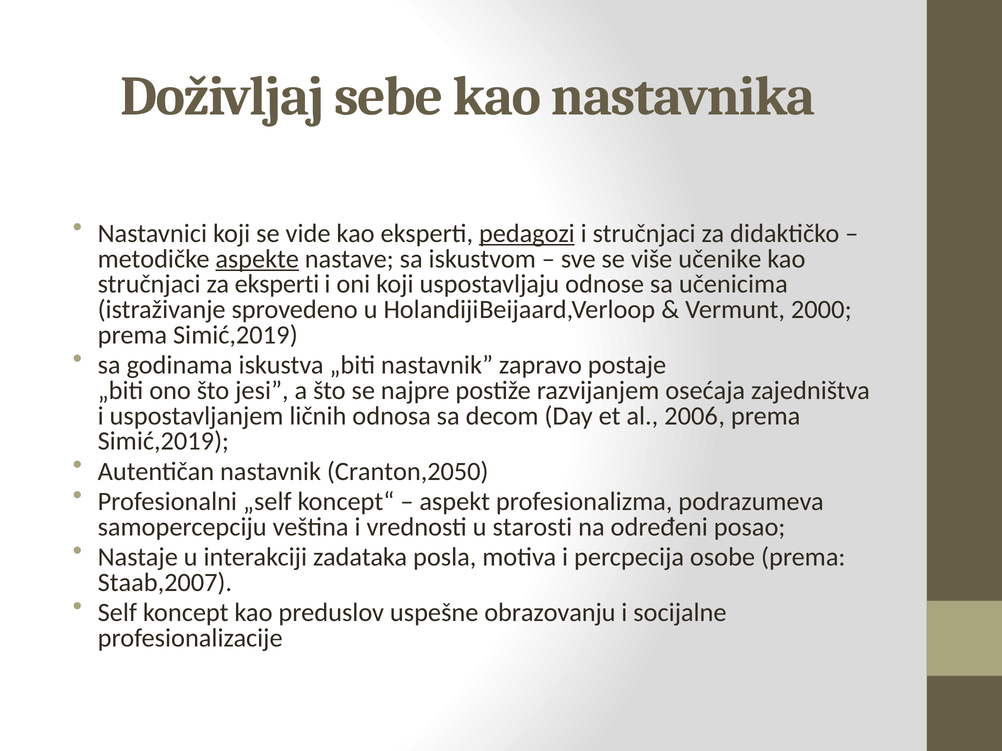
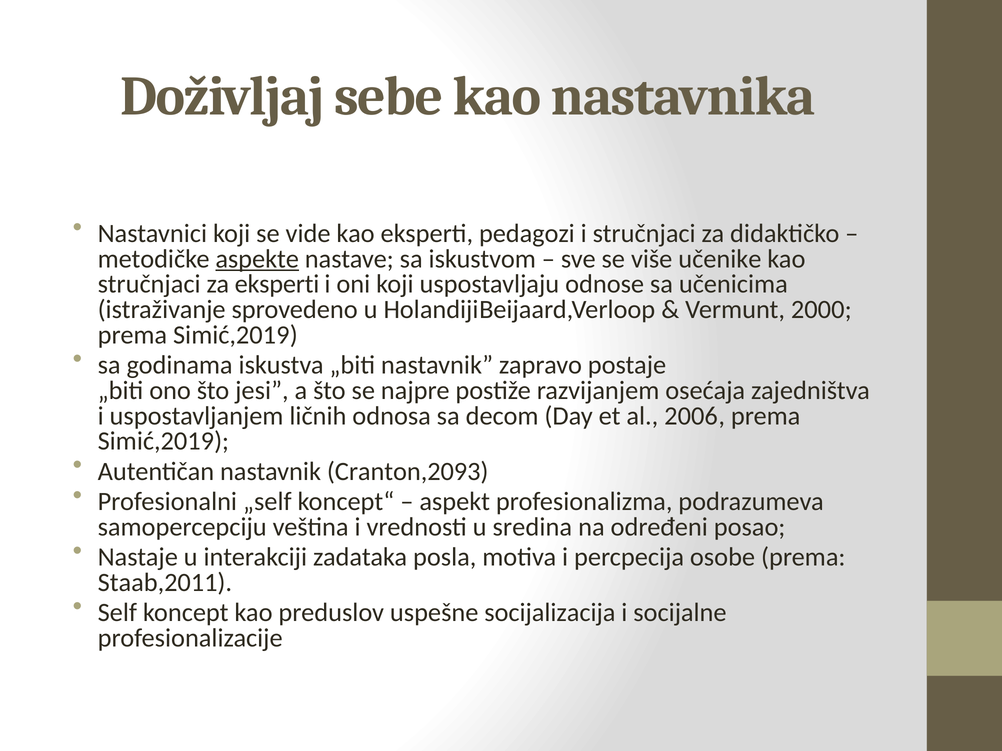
pedagozi underline: present -> none (527, 234)
Cranton,2050: Cranton,2050 -> Cranton,2093 (408, 472)
starosti: starosti -> sredina (532, 527)
Staab,2007: Staab,2007 -> Staab,2011 (165, 583)
obrazovanju: obrazovanju -> socijalizacija (550, 613)
